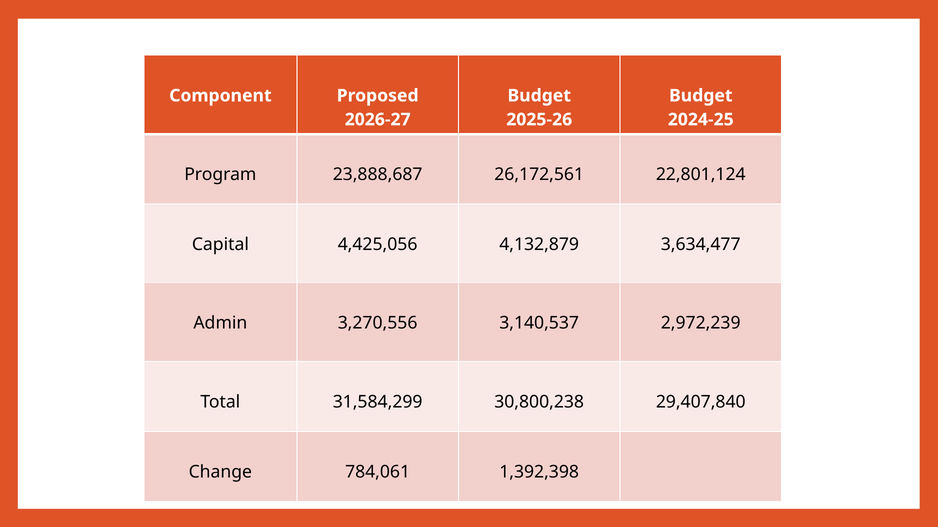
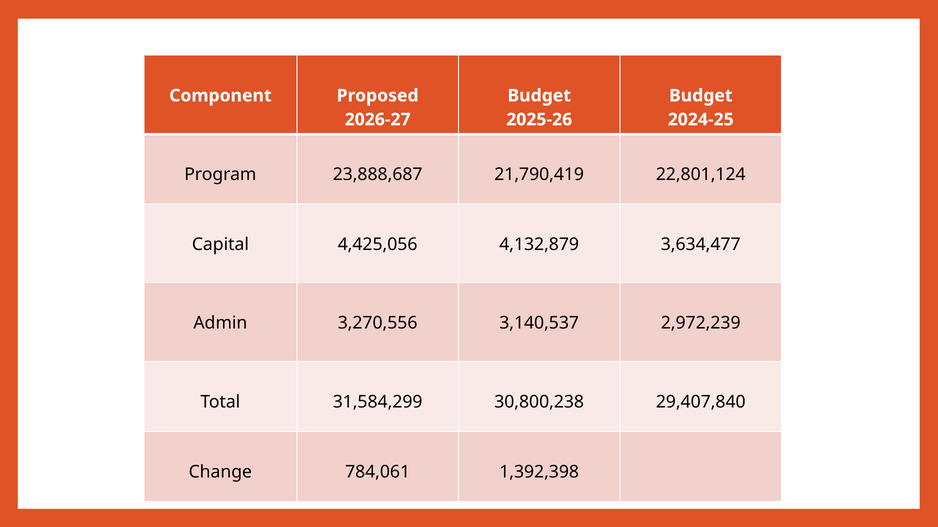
26,172,561: 26,172,561 -> 21,790,419 (539, 175)
